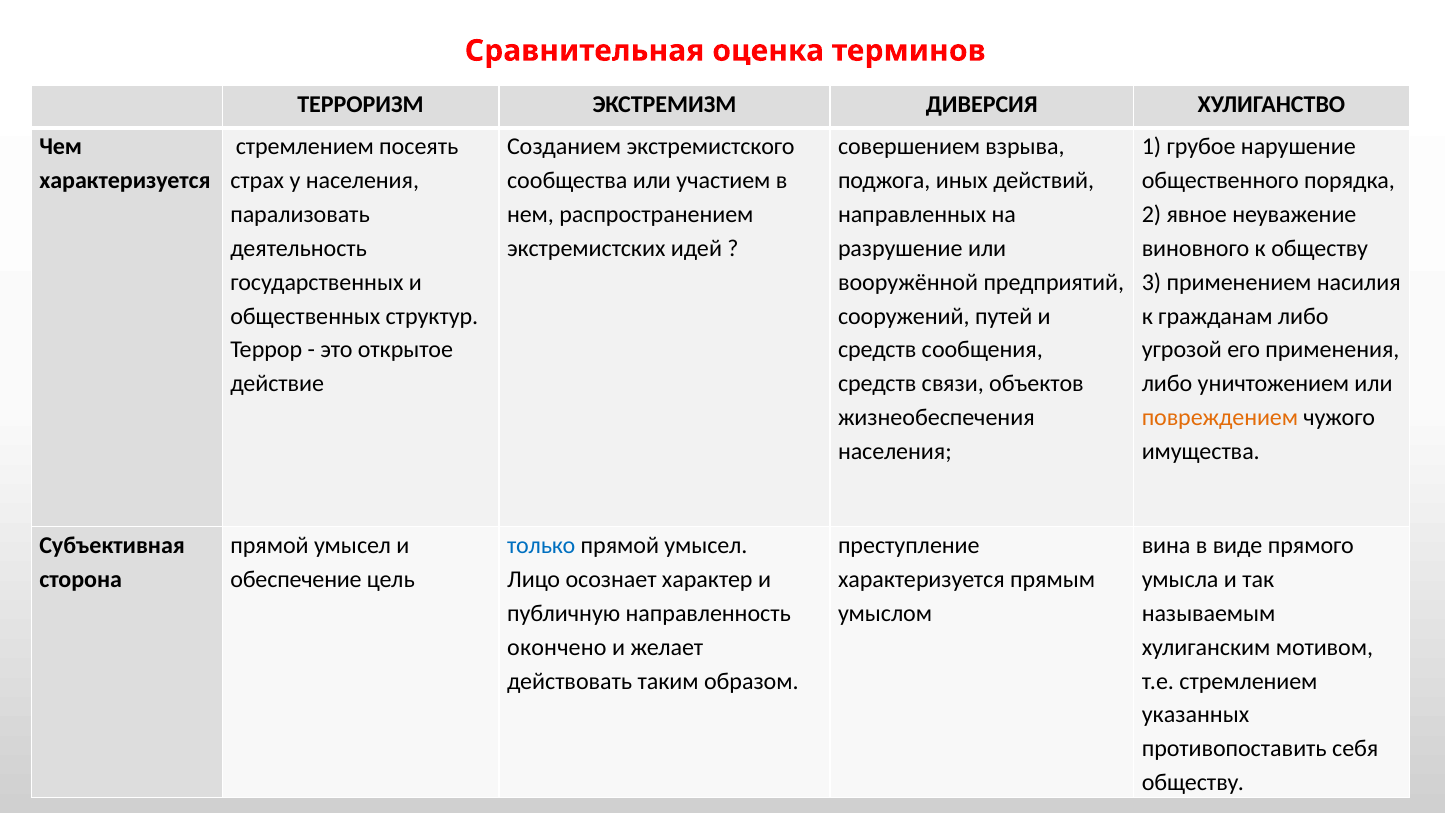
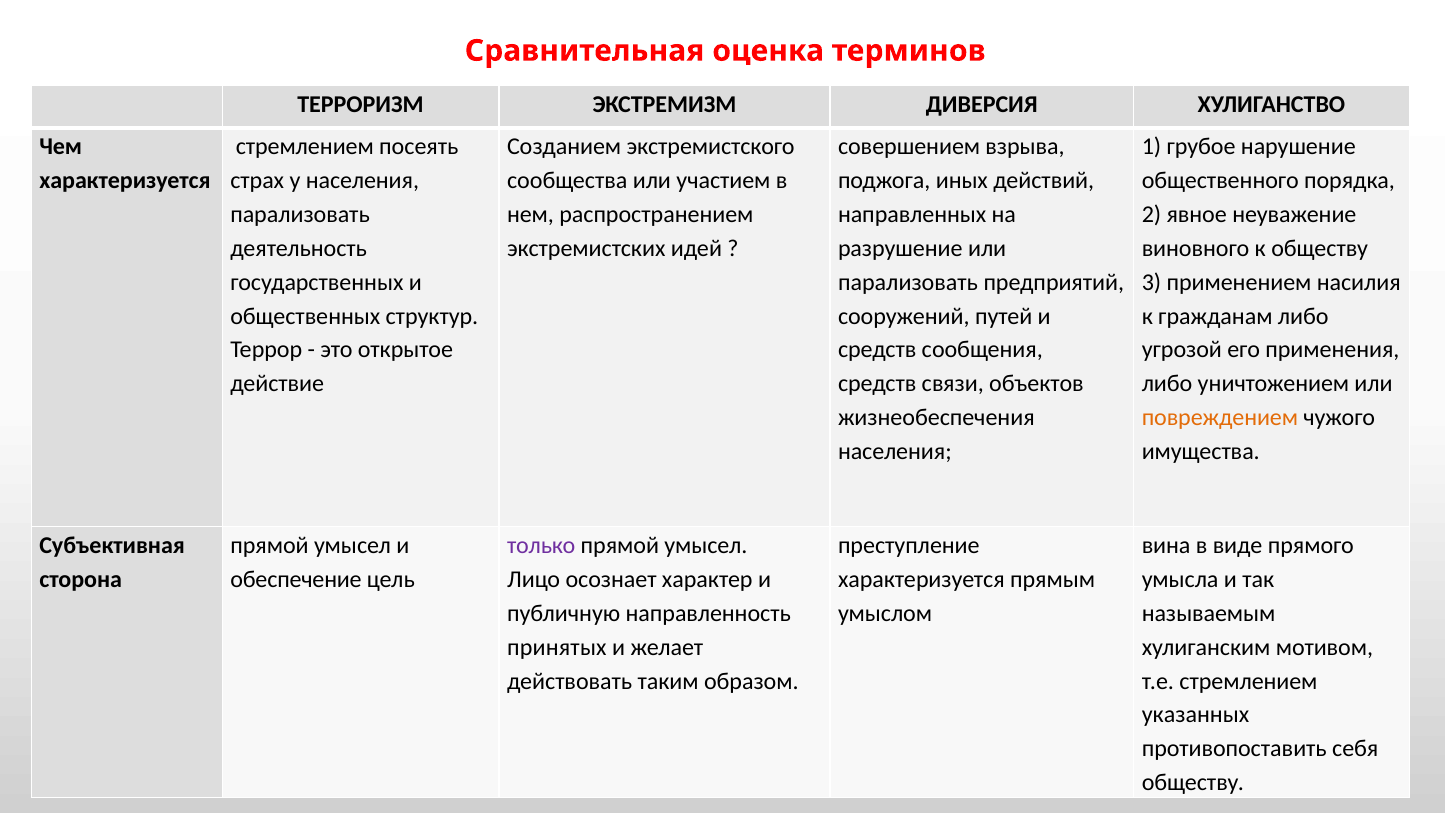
вооружённой: вооружённой -> парализовать (908, 282)
только colour: blue -> purple (541, 546)
окончено: окончено -> принятых (557, 647)
